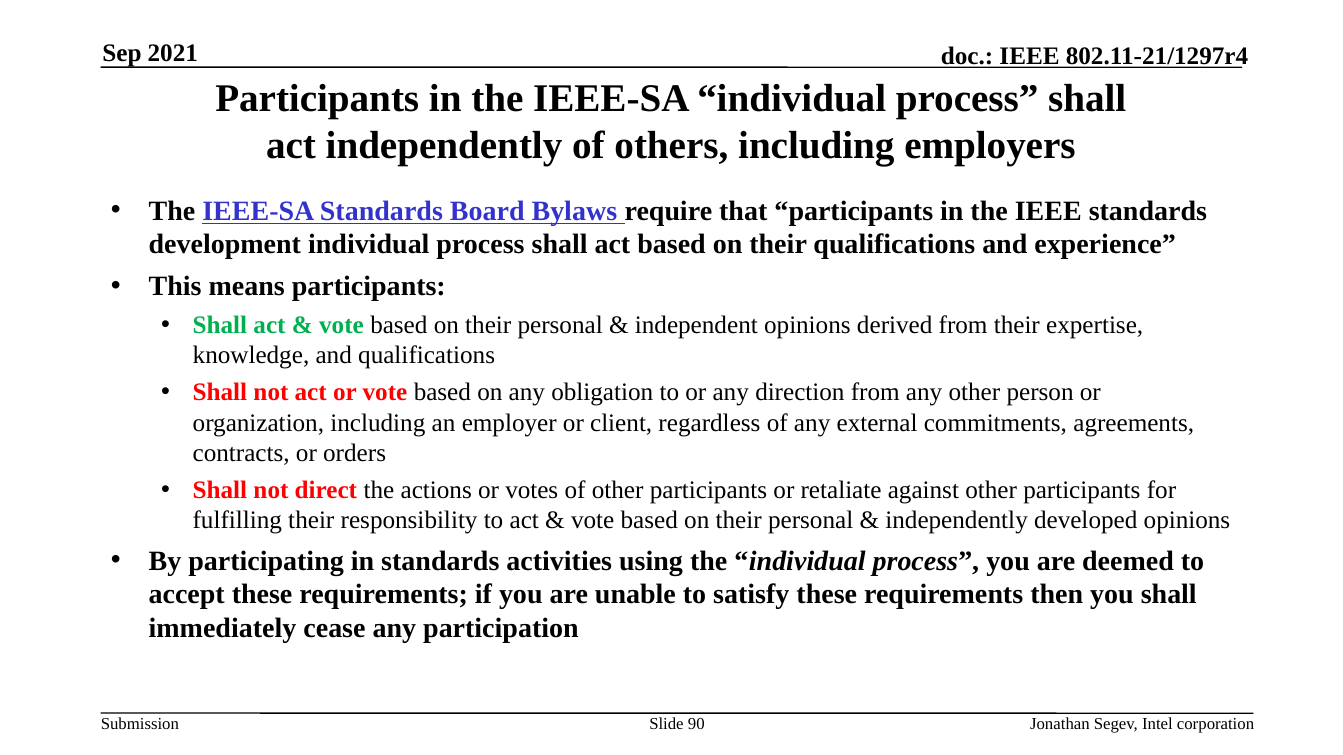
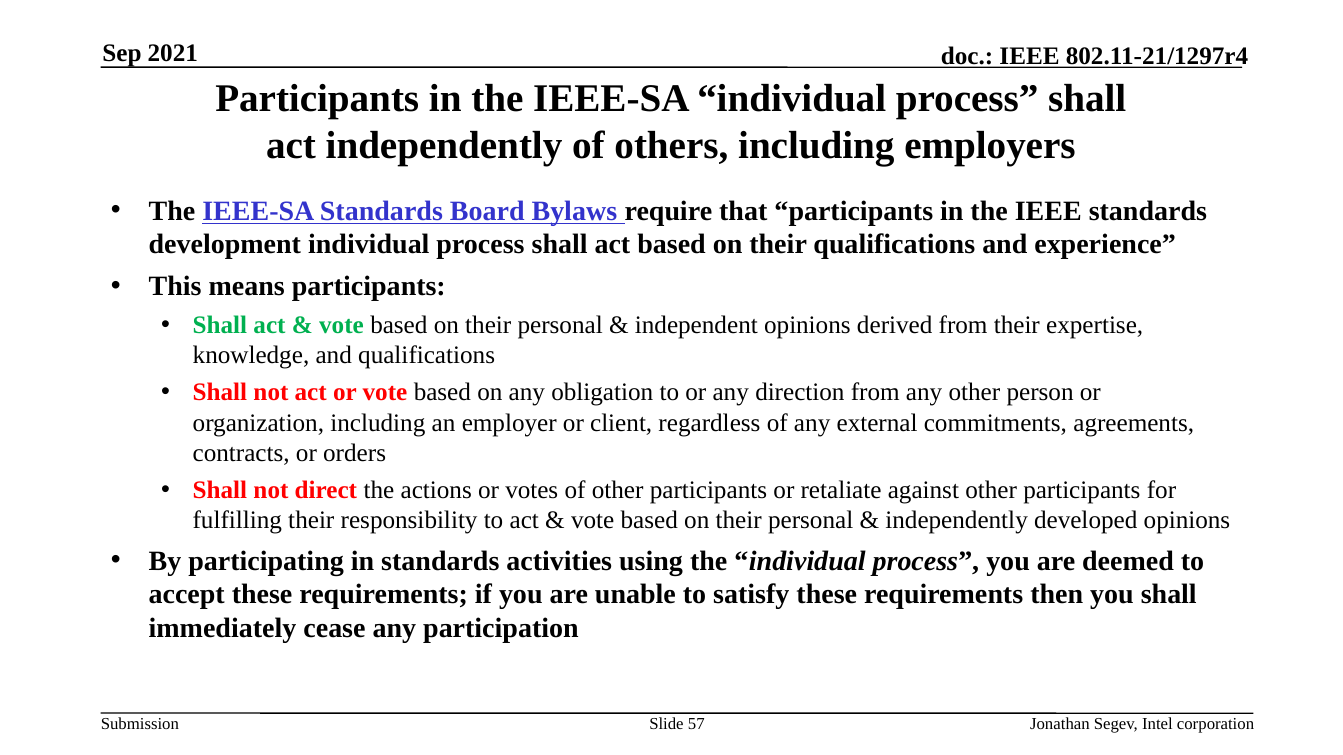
90: 90 -> 57 (696, 725)
